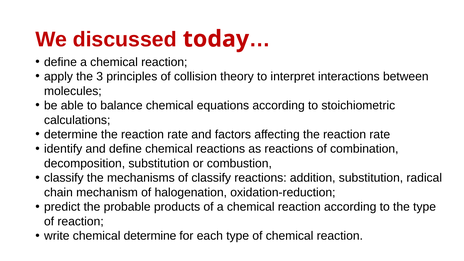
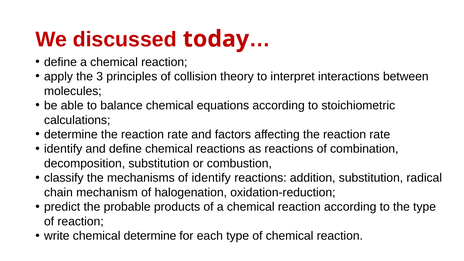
of classify: classify -> identify (211, 178)
